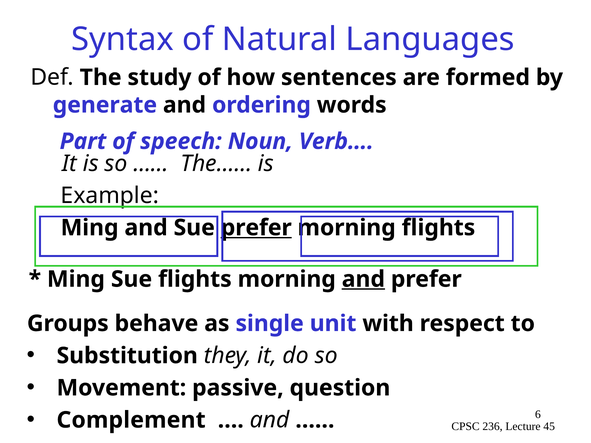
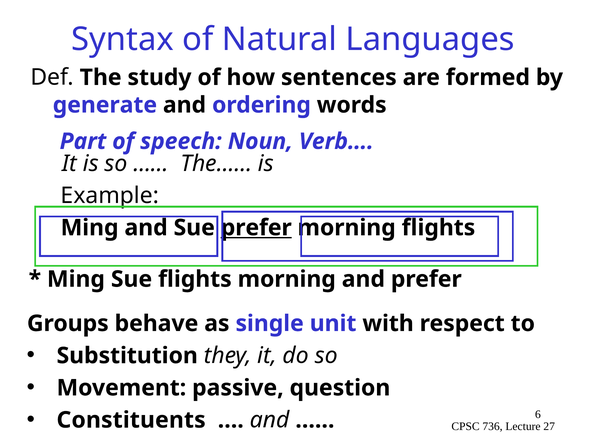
and underline: present -> none (363, 279)
Complement: Complement -> Constituents (131, 420)
236: 236 -> 736 (493, 427)
45: 45 -> 27 (549, 427)
